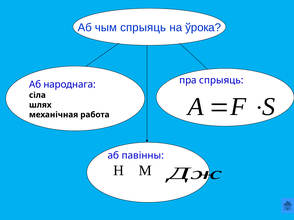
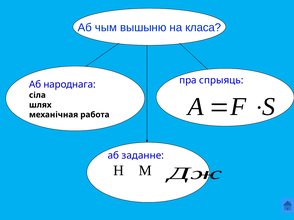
чым спрыяць: спрыяць -> вышыню (143, 28)
ўрока: ўрока -> класа (203, 28)
павінны: павінны -> заданне (143, 156)
